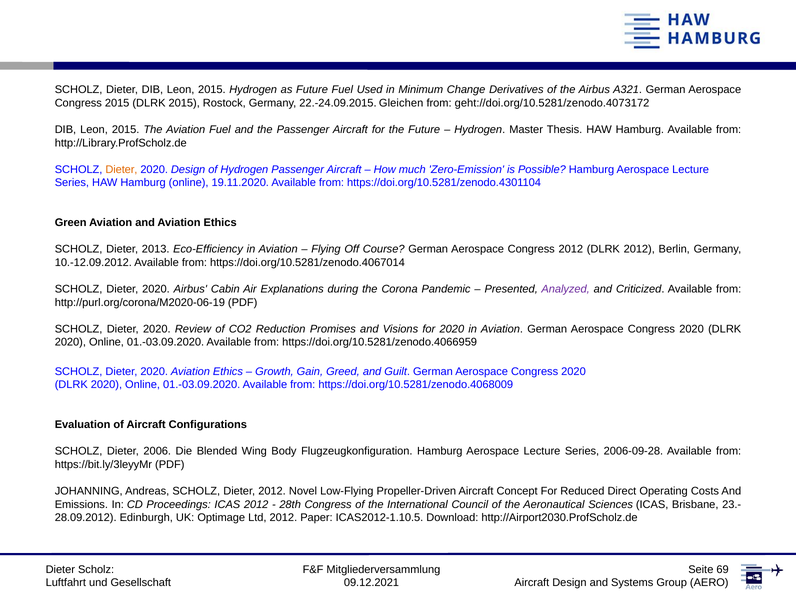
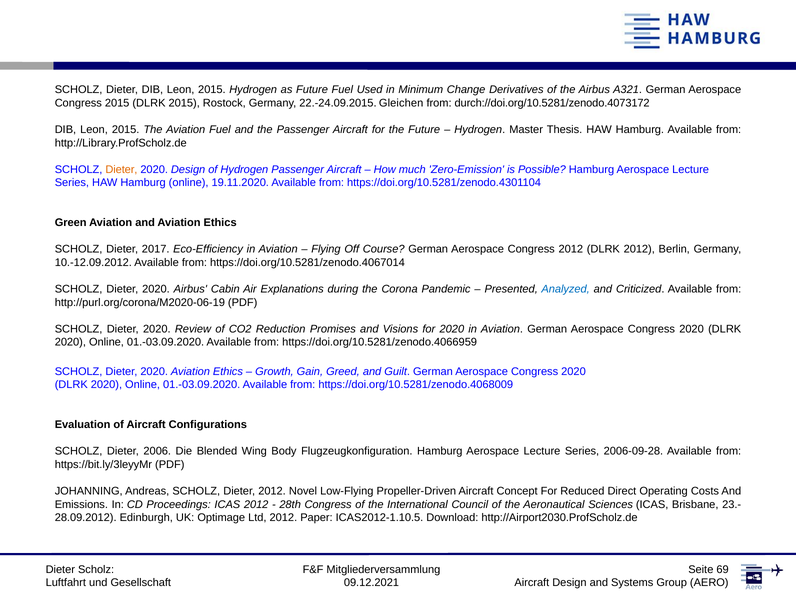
geht://doi.org/10.5281/zenodo.4073172: geht://doi.org/10.5281/zenodo.4073172 -> durch://doi.org/10.5281/zenodo.4073172 (552, 103)
2013: 2013 -> 2017 (156, 249)
Analyzed colour: purple -> blue (566, 289)
